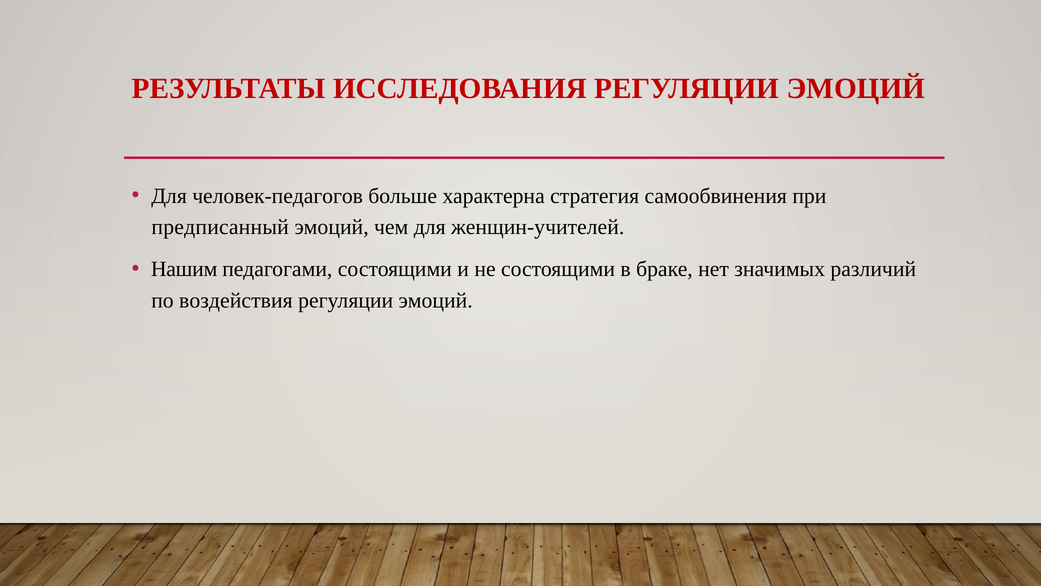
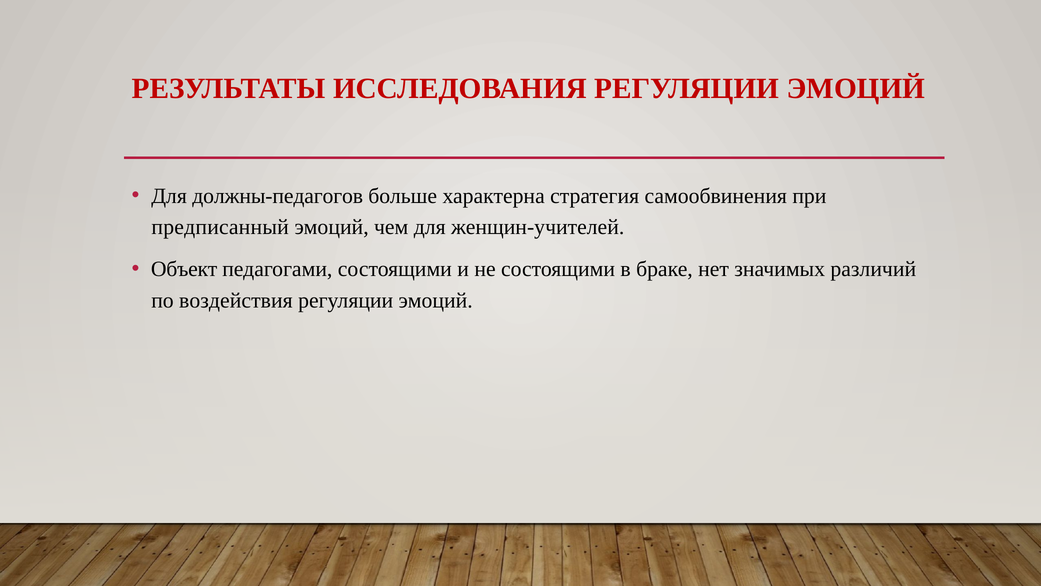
человек-педагогов: человек-педагогов -> должны-педагогов (278, 196)
Нашим: Нашим -> Объект (184, 269)
